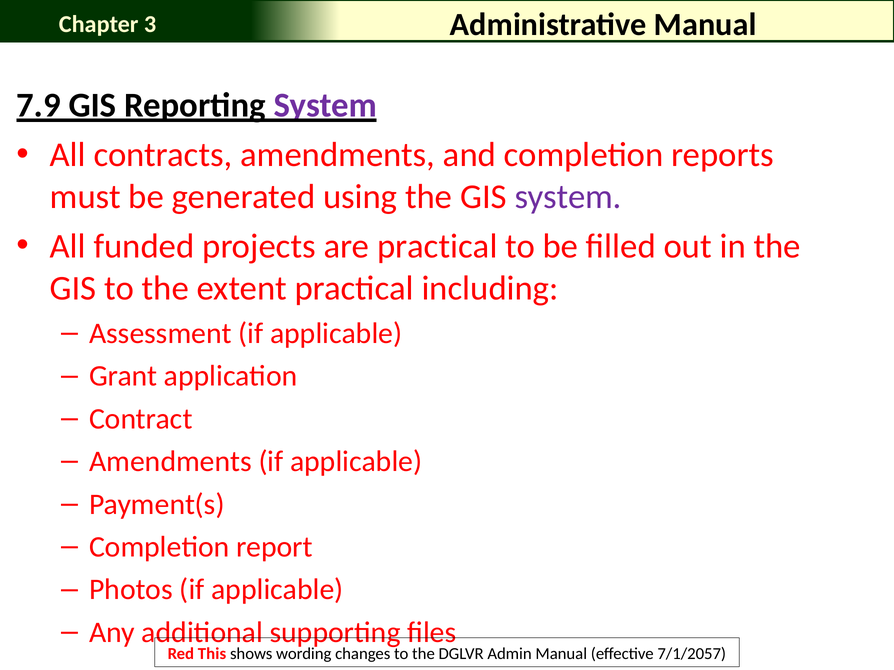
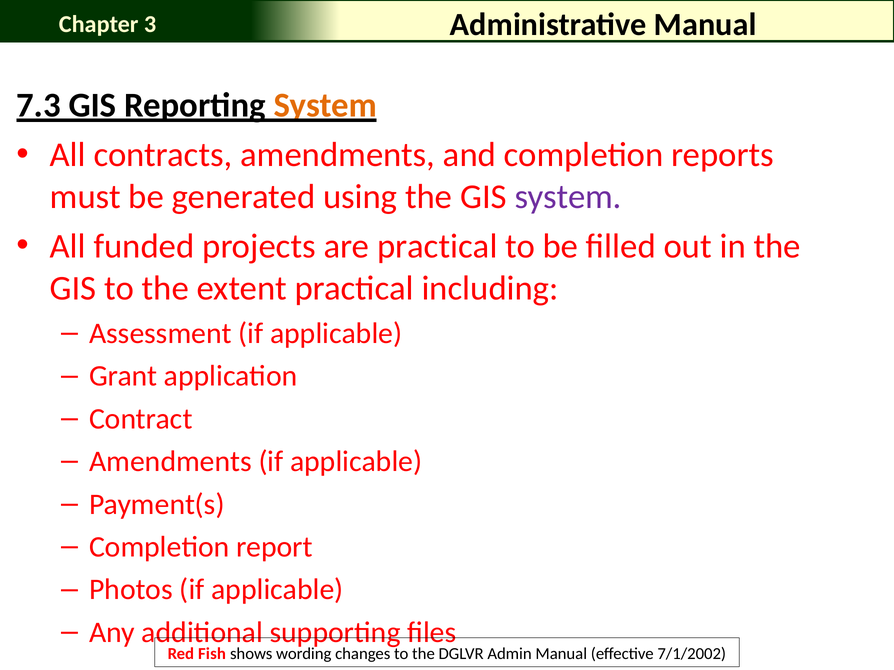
7.9: 7.9 -> 7.3 (39, 105)
System colour: purple -> orange (325, 105)
This: This -> Fish (212, 654)
7/1/2057: 7/1/2057 -> 7/1/2002 (692, 654)
